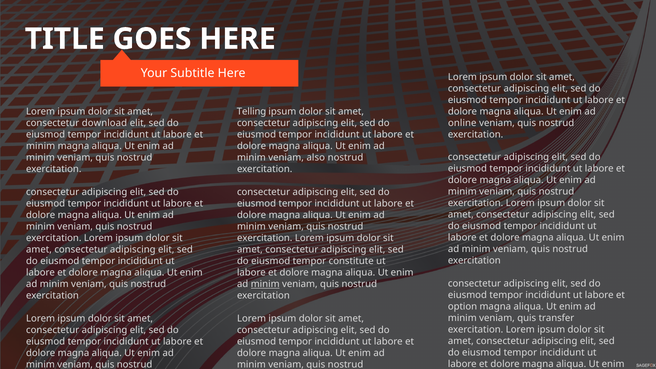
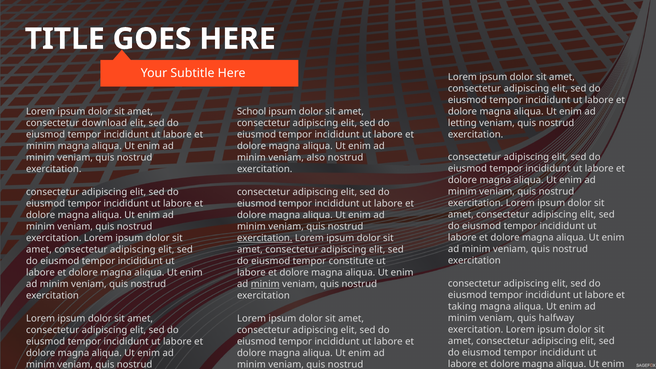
Telling: Telling -> School (252, 112)
online: online -> letting (462, 123)
exercitation underline: none -> present (265, 238)
option: option -> taking (462, 307)
transfer: transfer -> halfway (556, 318)
